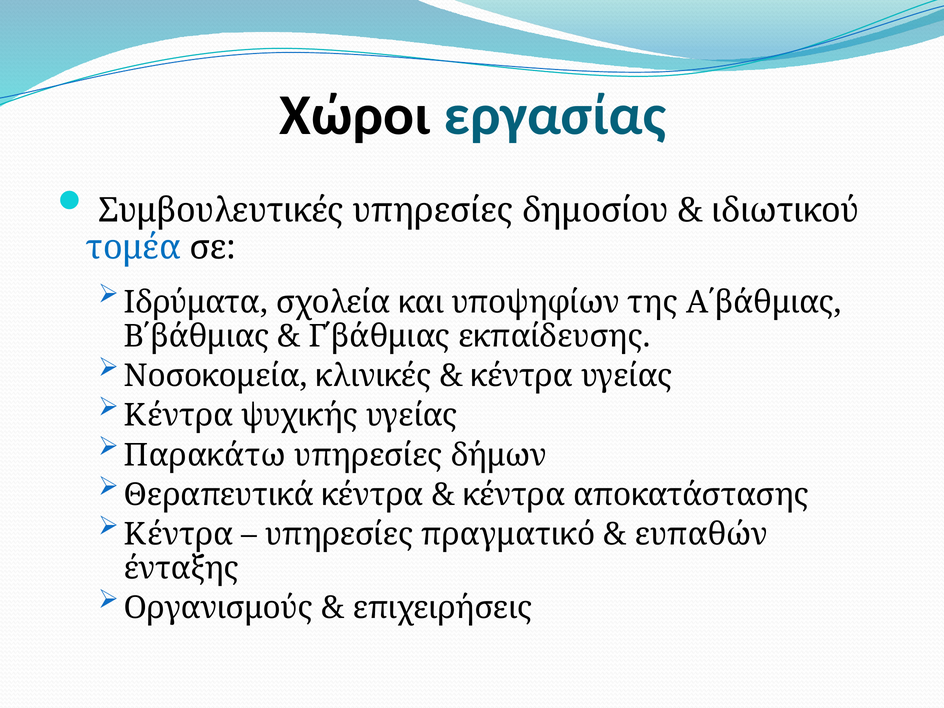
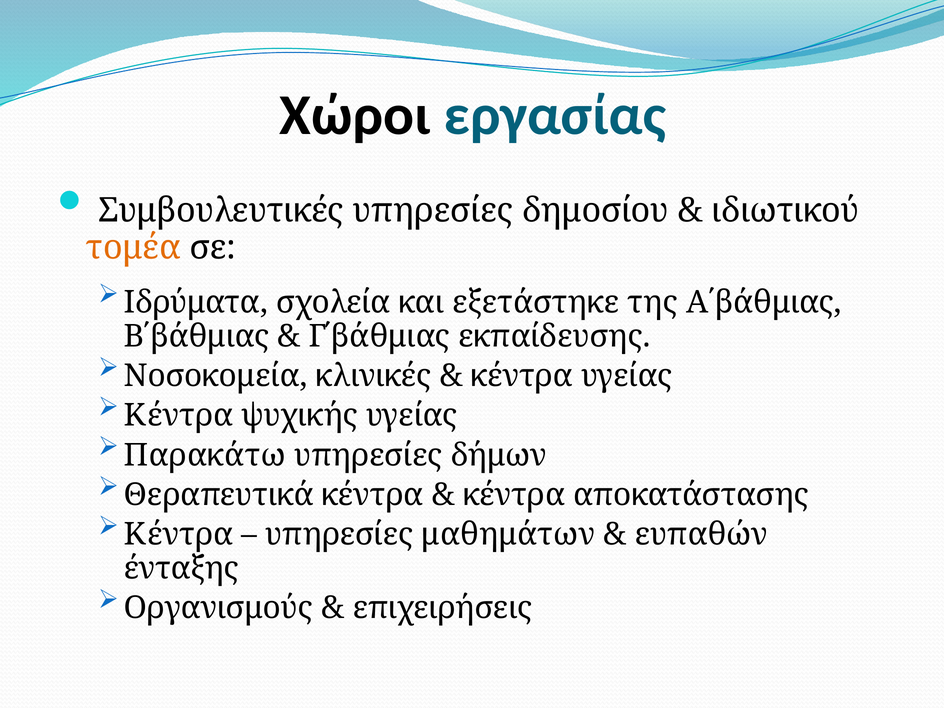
τομέα colour: blue -> orange (133, 247)
υποψηφίων: υποψηφίων -> εξετάστηκε (536, 302)
πραγματικό: πραγματικό -> μαθημάτων (508, 534)
